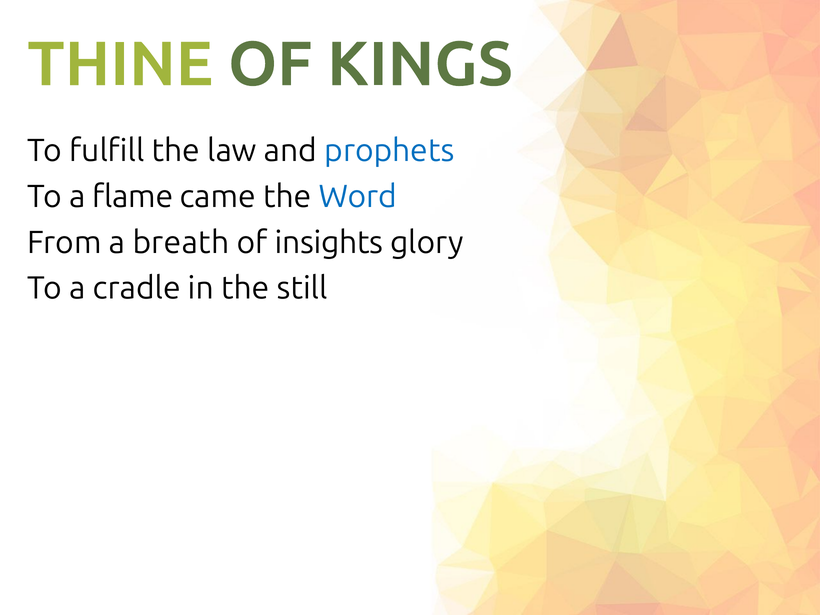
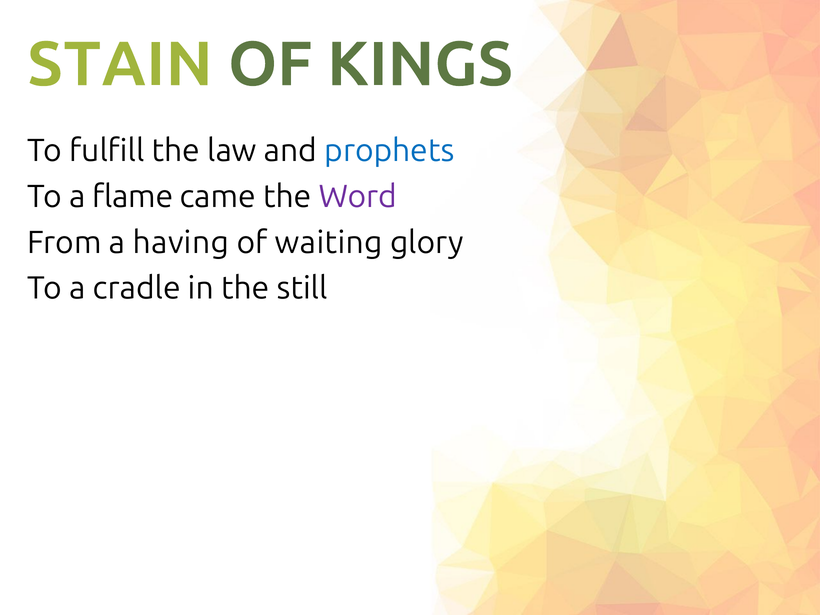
THINE: THINE -> STAIN (120, 65)
Word colour: blue -> purple (358, 197)
breath: breath -> having (181, 242)
insights: insights -> waiting (329, 242)
